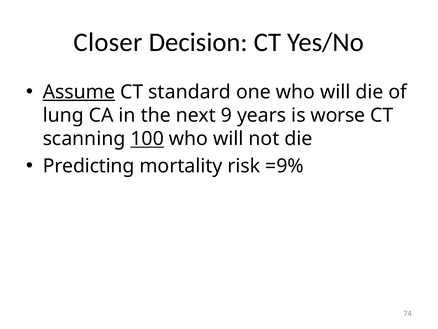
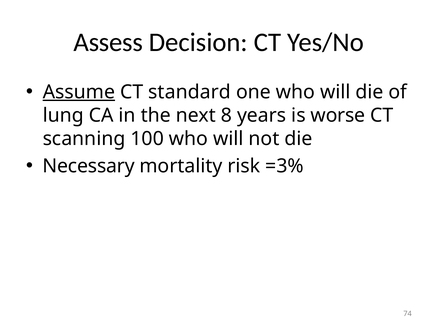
Closer: Closer -> Assess (108, 42)
9: 9 -> 8 (226, 115)
100 underline: present -> none (147, 139)
Predicting: Predicting -> Necessary (89, 166)
=9%: =9% -> =3% (285, 166)
